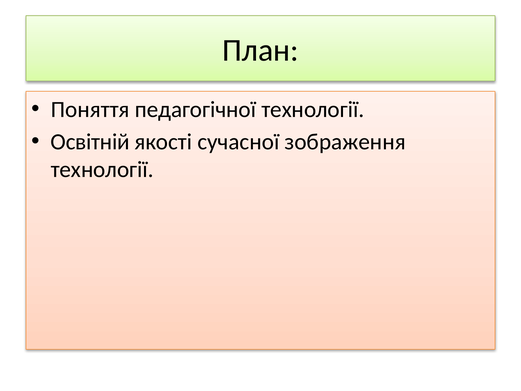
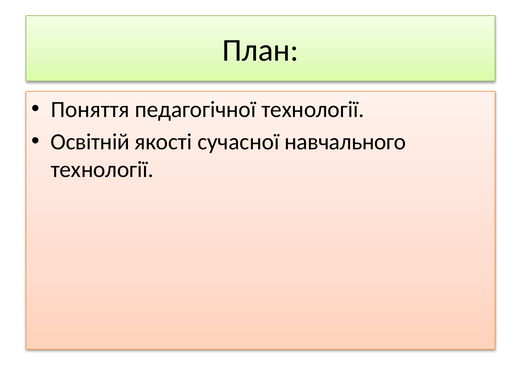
зображення: зображення -> навчального (345, 142)
